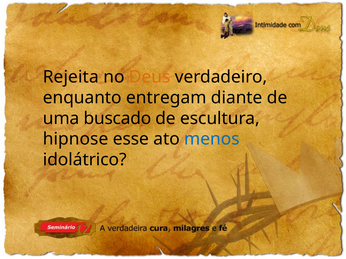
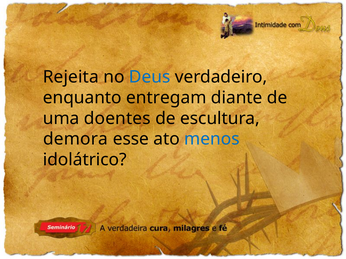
Deus colour: orange -> blue (150, 77)
buscado: buscado -> doentes (117, 119)
hipnose: hipnose -> demora (76, 139)
